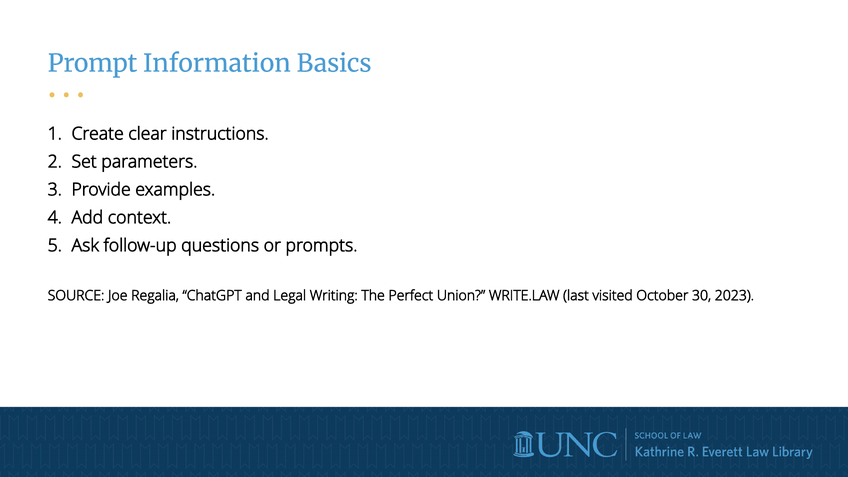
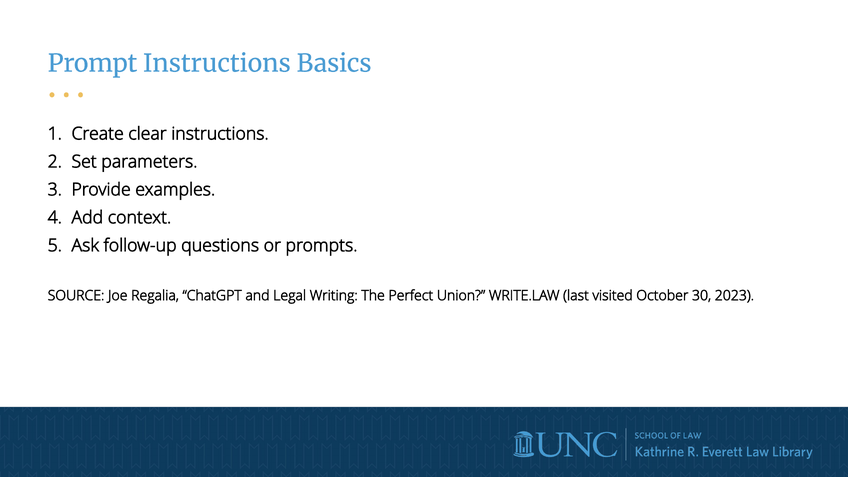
Prompt Information: Information -> Instructions (217, 64)
